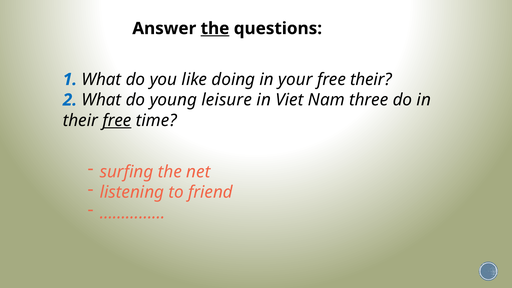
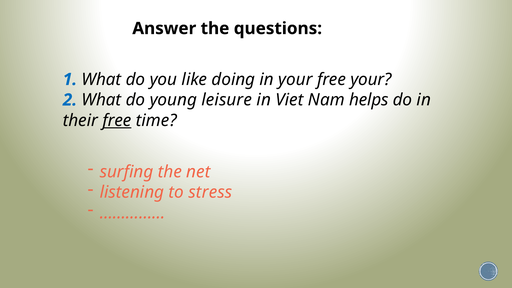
the underline: present -> none (215, 28)
free their: their -> your (371, 79)
three: three -> helps (369, 100)
friend: friend -> stress (210, 192)
